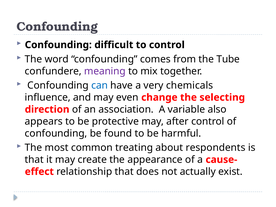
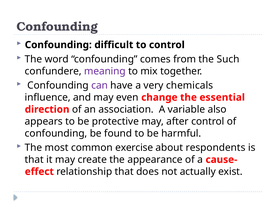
Tube: Tube -> Such (228, 59)
can colour: blue -> purple (100, 85)
selecting: selecting -> essential (222, 97)
treating: treating -> exercise (134, 148)
